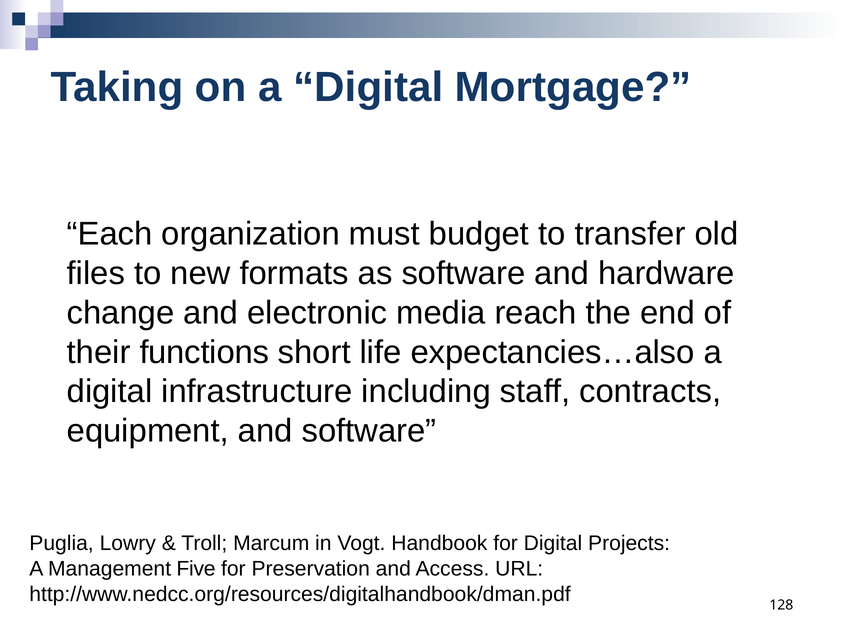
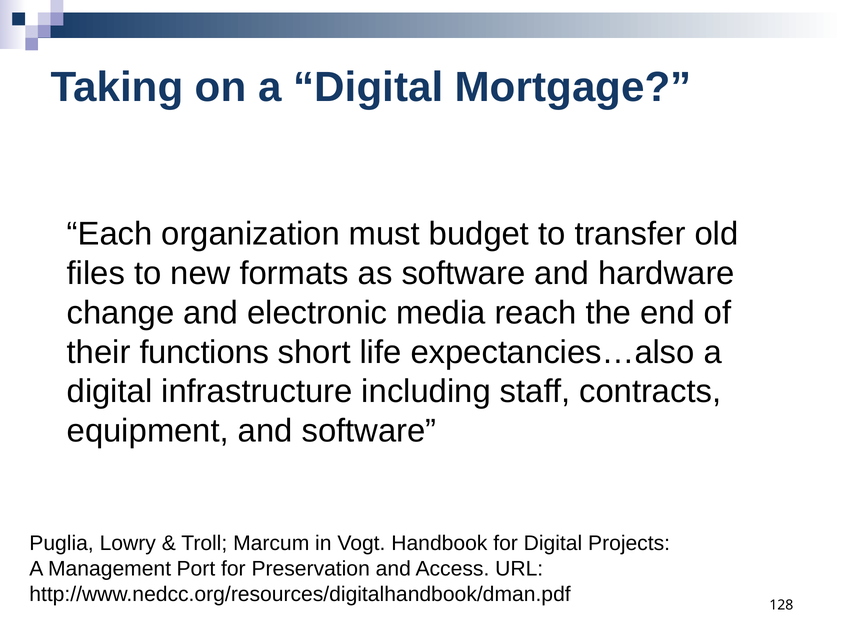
Five: Five -> Port (196, 569)
